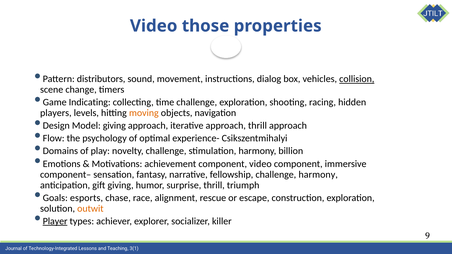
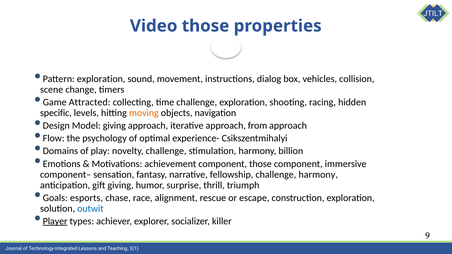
Pattern distributors: distributors -> exploration (101, 79)
collision underline: present -> none (357, 79)
Indicating: Indicating -> Attracted (90, 102)
players: players -> specific (56, 113)
approach thrill: thrill -> from (258, 126)
component video: video -> those (260, 164)
outwit colour: orange -> blue (90, 209)
